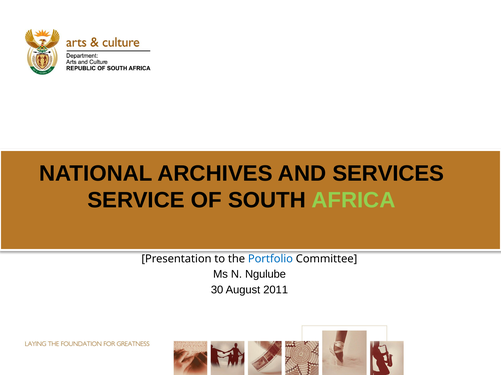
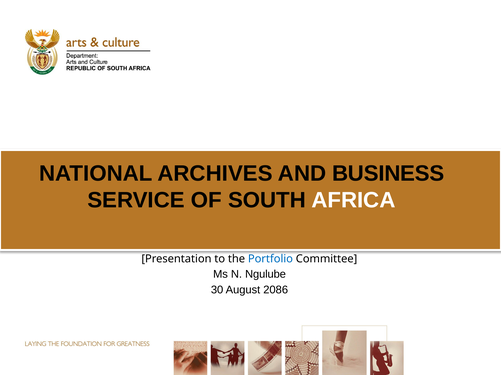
SERVICES: SERVICES -> BUSINESS (388, 174)
AFRICA colour: light green -> white (353, 200)
2011: 2011 -> 2086 (276, 290)
